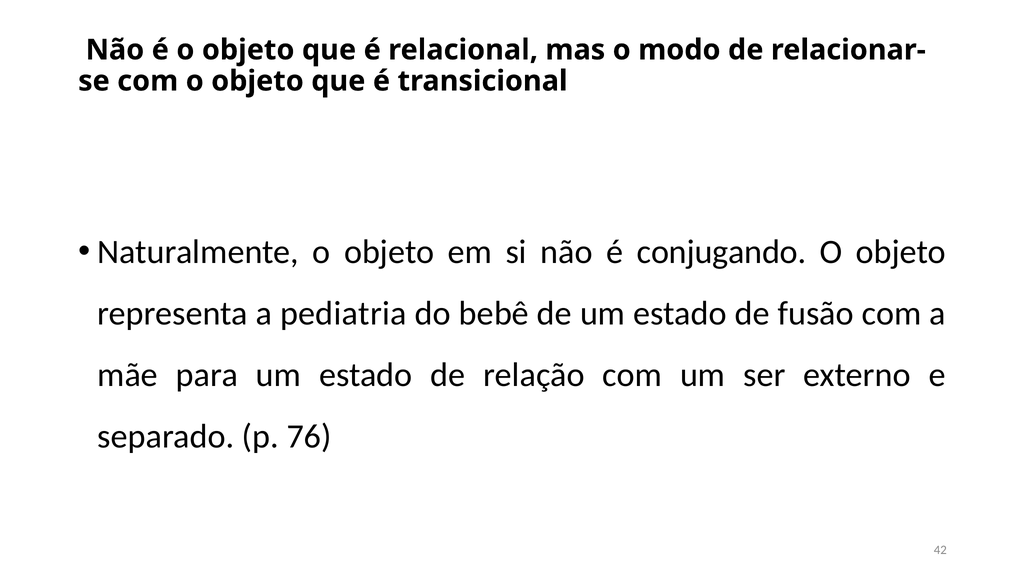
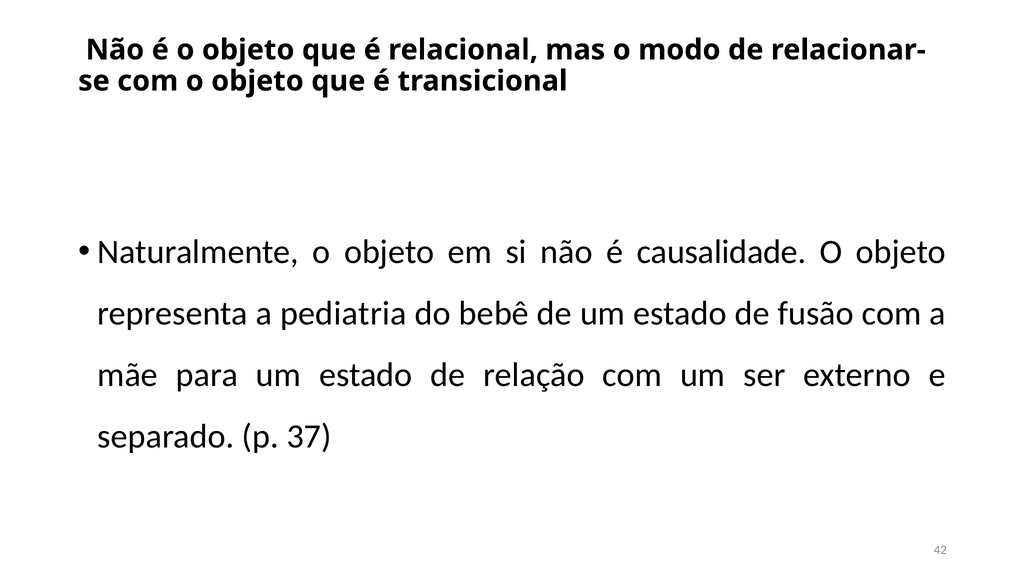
conjugando: conjugando -> causalidade (722, 252)
76: 76 -> 37 (309, 437)
